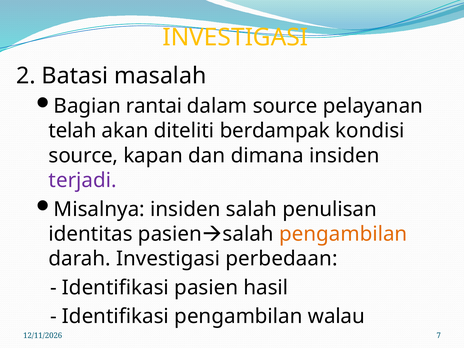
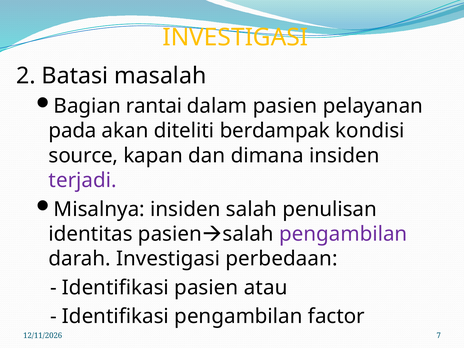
dalam source: source -> pasien (285, 106)
telah: telah -> pada (72, 131)
pengambilan colour: orange -> purple (343, 234)
hasil: hasil -> atau (266, 288)
walau: walau -> factor (336, 316)
